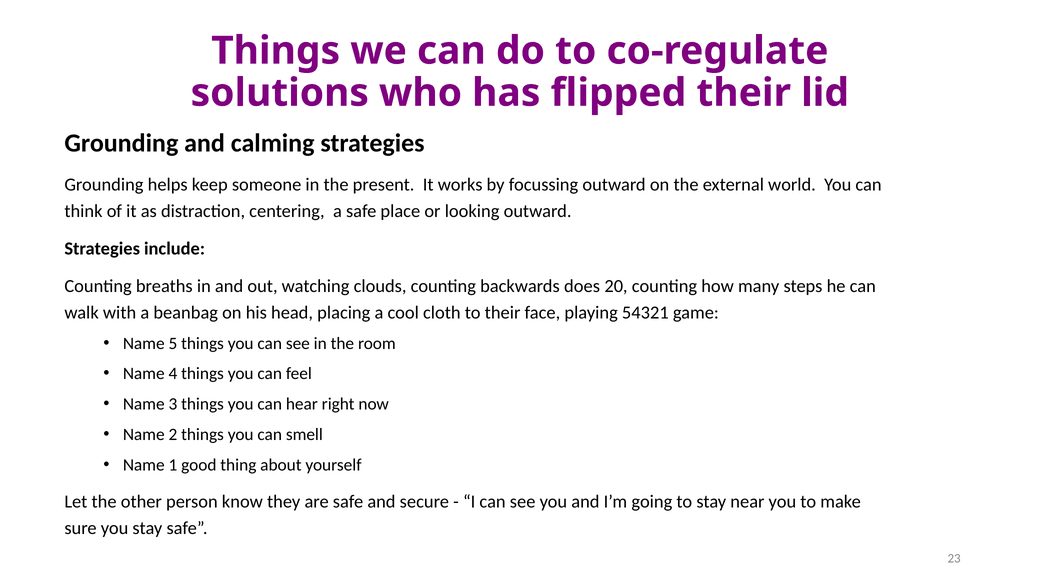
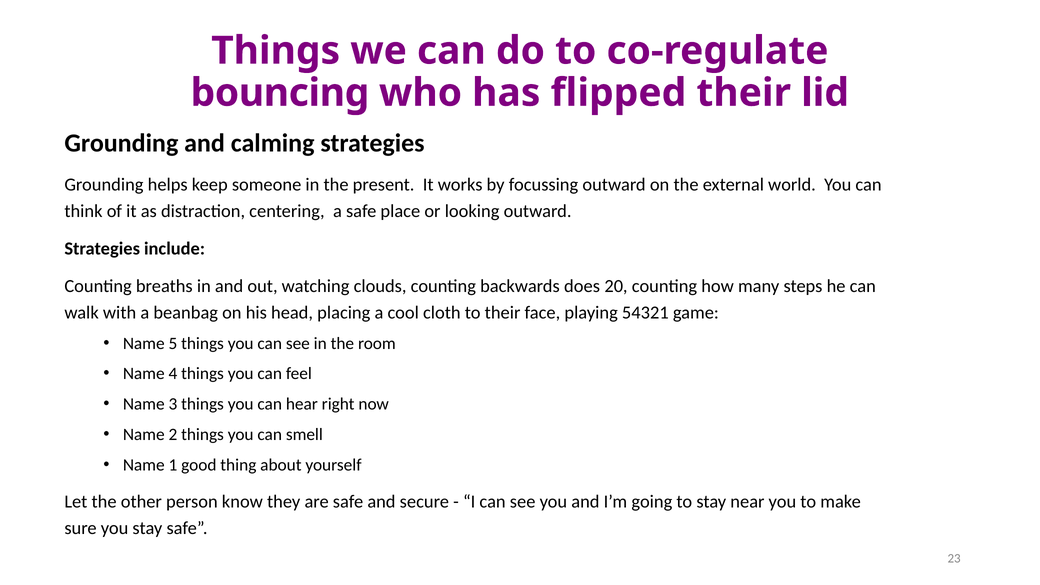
solutions: solutions -> bouncing (280, 93)
